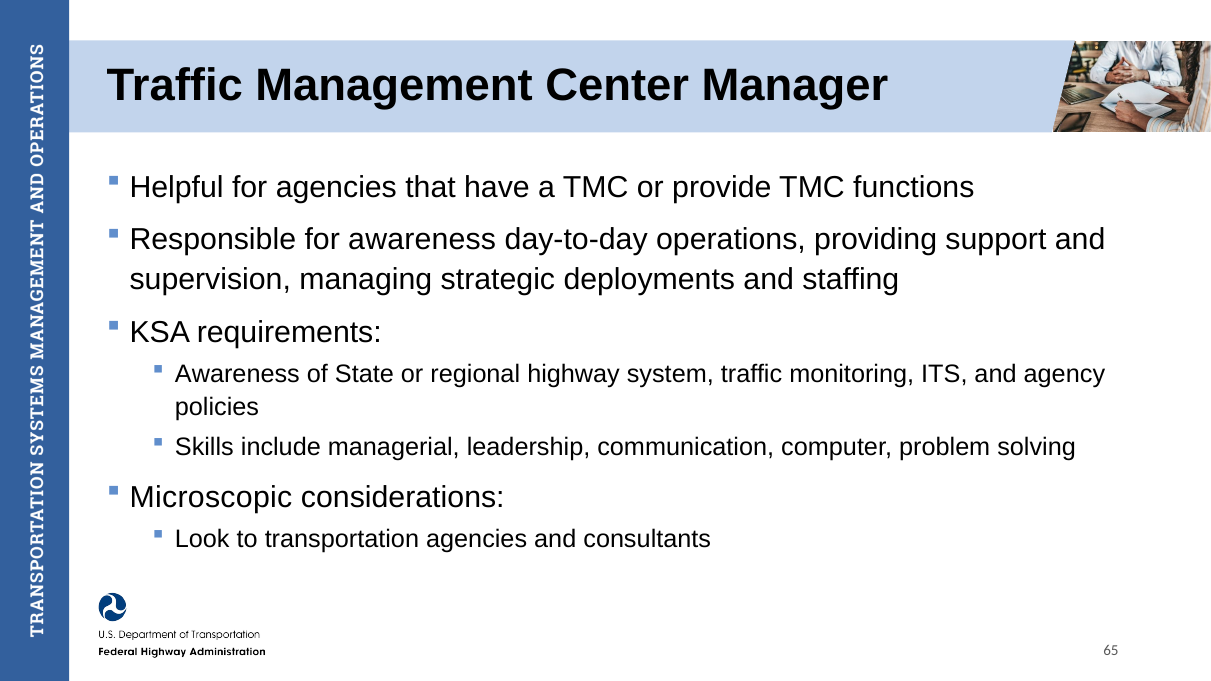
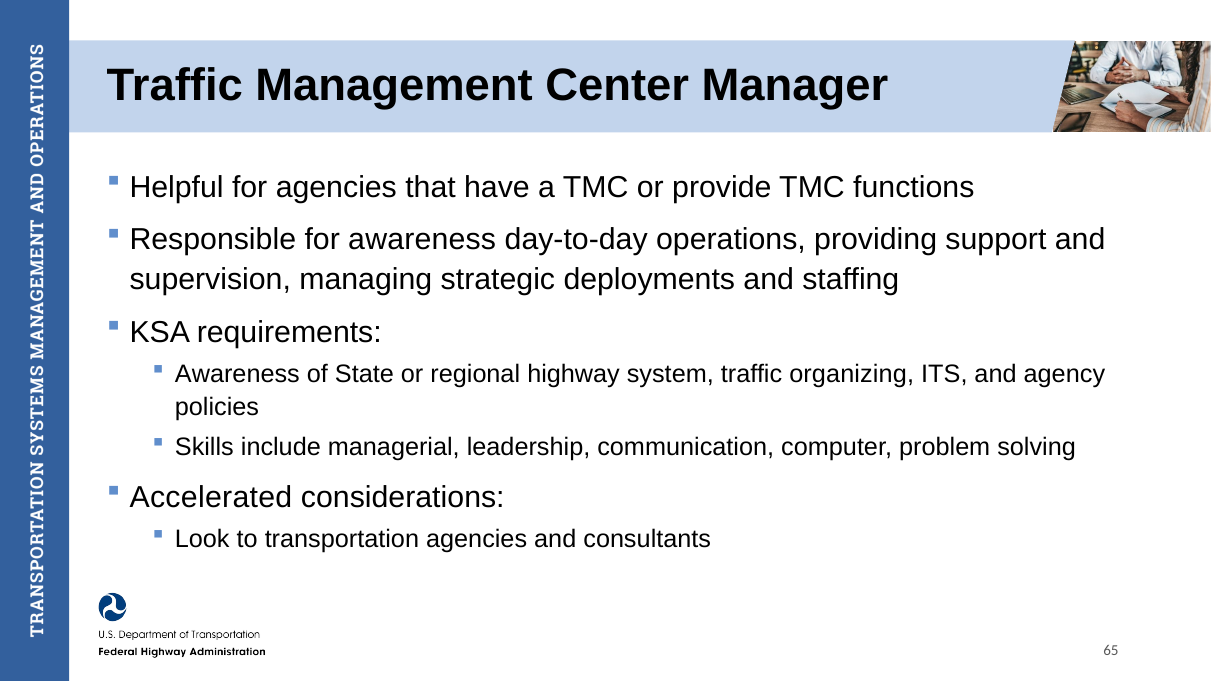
monitoring: monitoring -> organizing (852, 374)
Microscopic: Microscopic -> Accelerated (211, 497)
